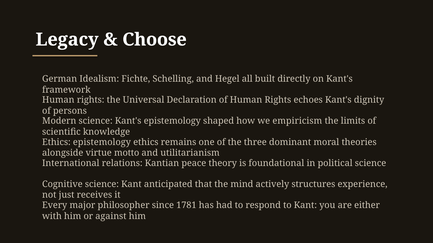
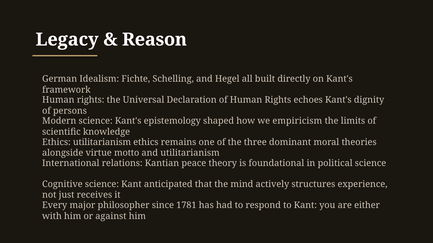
Choose: Choose -> Reason (155, 40)
Ethics epistemology: epistemology -> utilitarianism (102, 142)
